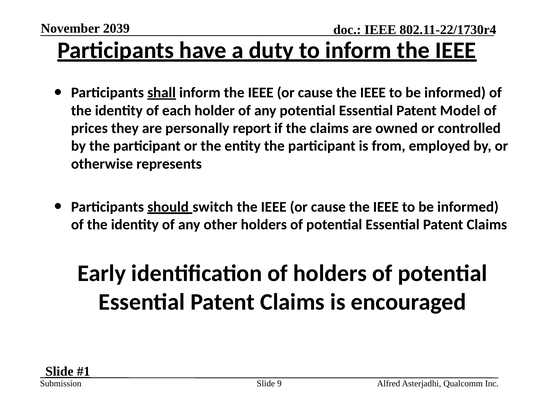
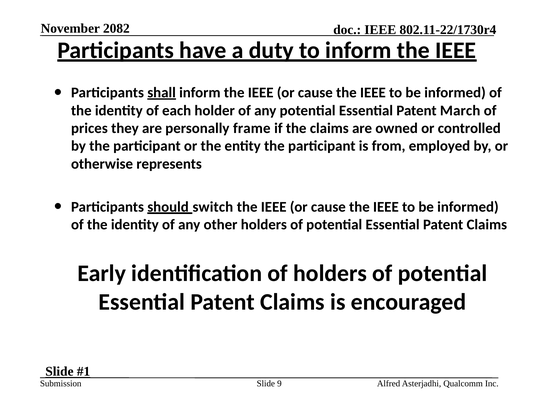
2039: 2039 -> 2082 (116, 28)
Model: Model -> March (460, 111)
report: report -> frame (252, 128)
